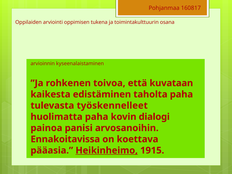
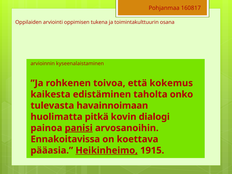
kuvataan: kuvataan -> kokemus (171, 83)
taholta paha: paha -> onko (181, 94)
työskennelleet: työskennelleet -> havainnoimaan (112, 106)
huolimatta paha: paha -> pitkä (97, 117)
panisi underline: none -> present (79, 128)
